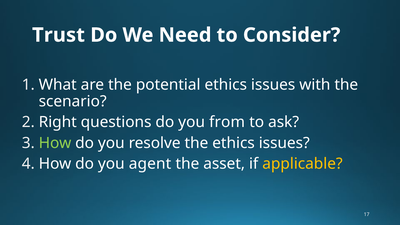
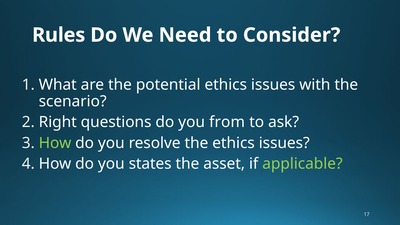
Trust: Trust -> Rules (59, 35)
agent: agent -> states (150, 164)
applicable colour: yellow -> light green (302, 164)
